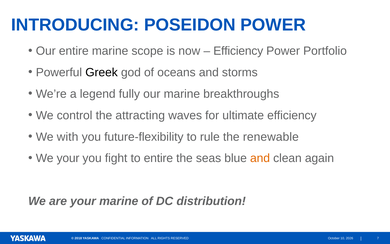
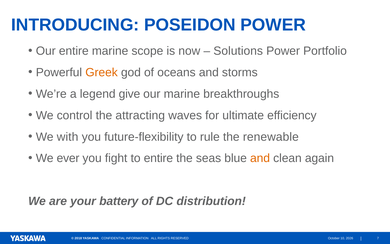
Efficiency: Efficiency -> Solutions (238, 51)
Greek colour: black -> orange (102, 72)
fully: fully -> give (129, 94)
We your: your -> ever (68, 158)
your marine: marine -> battery (119, 201)
